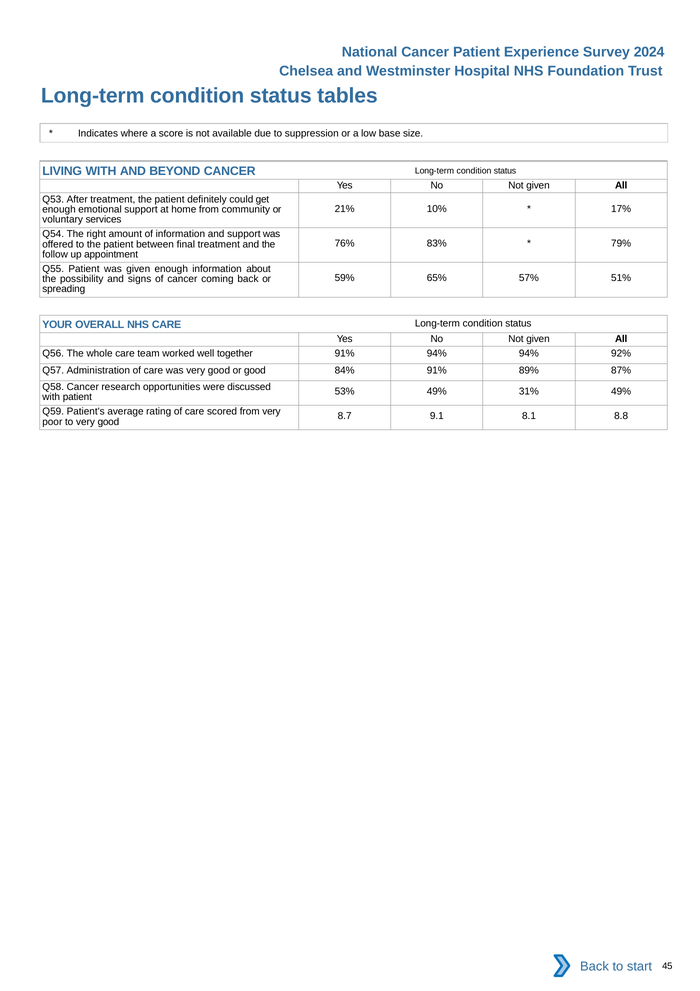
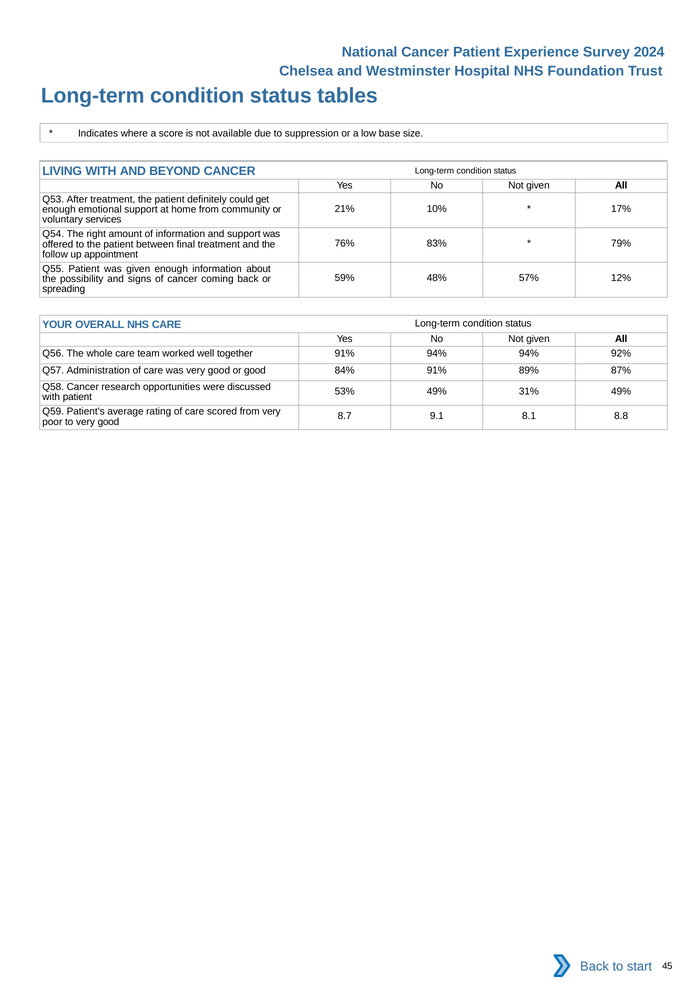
65%: 65% -> 48% (437, 278)
51%: 51% -> 12% (621, 278)
